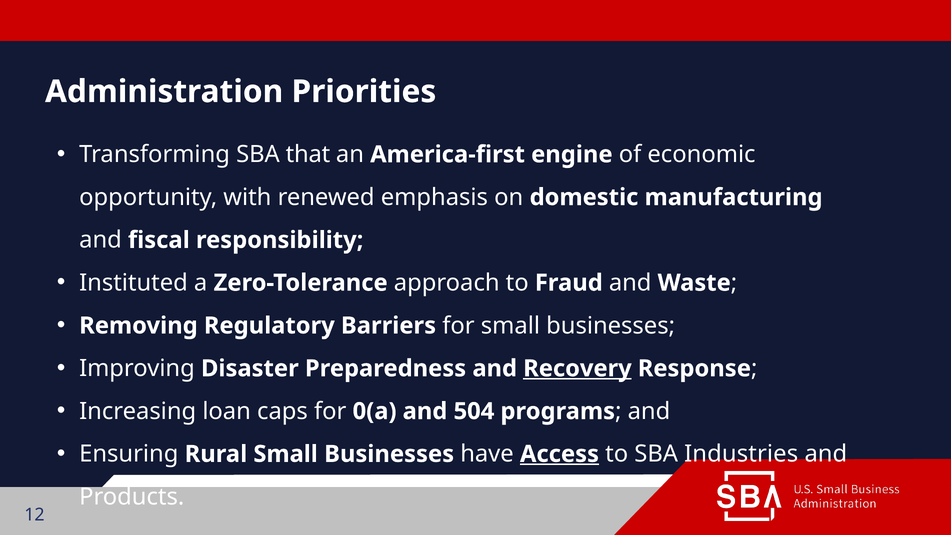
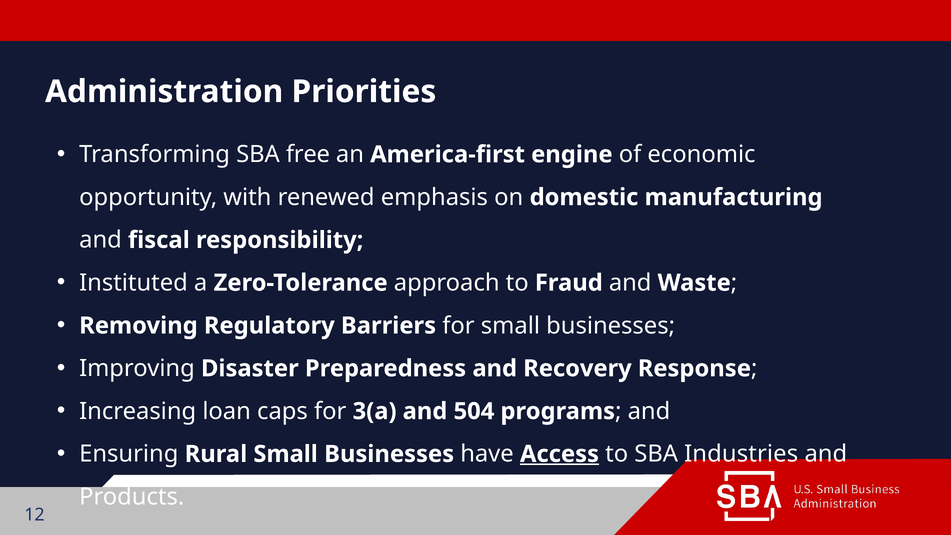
that: that -> free (308, 154)
Recovery underline: present -> none (577, 368)
0(a: 0(a -> 3(a (375, 411)
